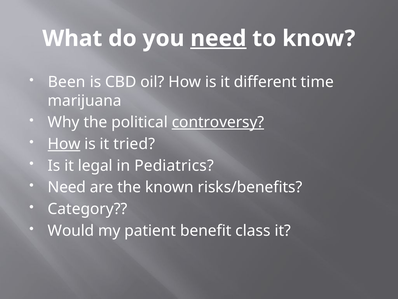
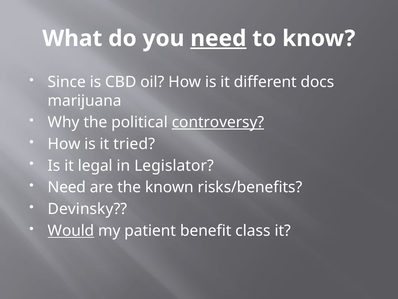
Been: Been -> Since (67, 82)
time: time -> docs (317, 82)
How underline: present -> none (64, 144)
Pediatrics: Pediatrics -> Legislator (174, 165)
Category: Category -> Devinsky (87, 209)
Would underline: none -> present (71, 230)
